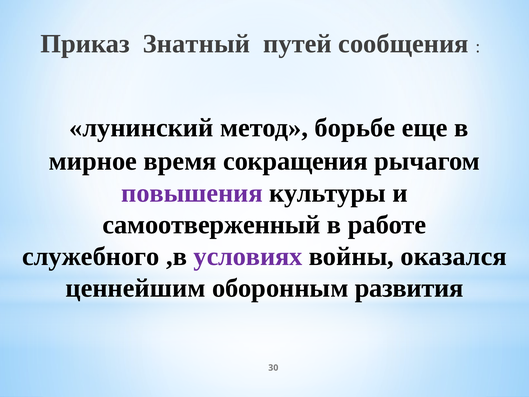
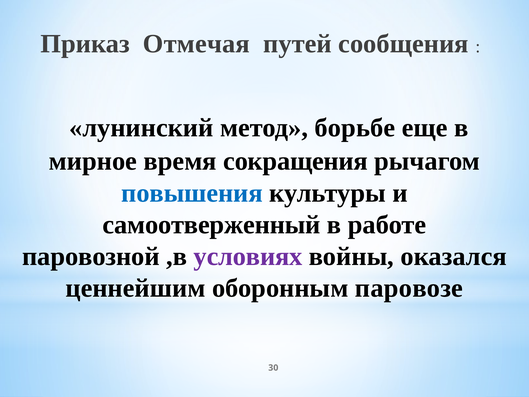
Знатный: Знатный -> Отмечая (196, 44)
повышения colour: purple -> blue (192, 193)
служебного: служебного -> паровозной (91, 256)
развития: развития -> паровозе (409, 288)
